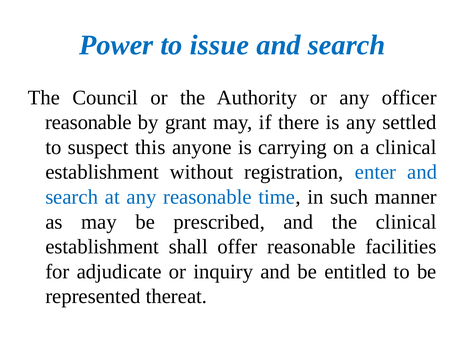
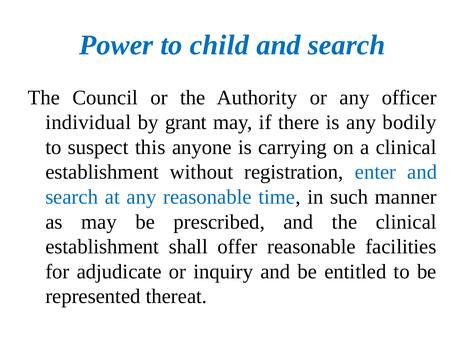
issue: issue -> child (219, 45)
reasonable: reasonable -> individual (88, 122)
settled: settled -> bodily (409, 122)
